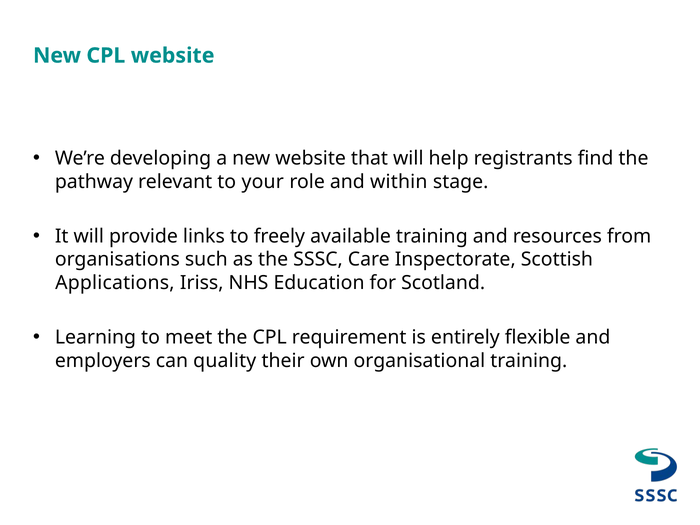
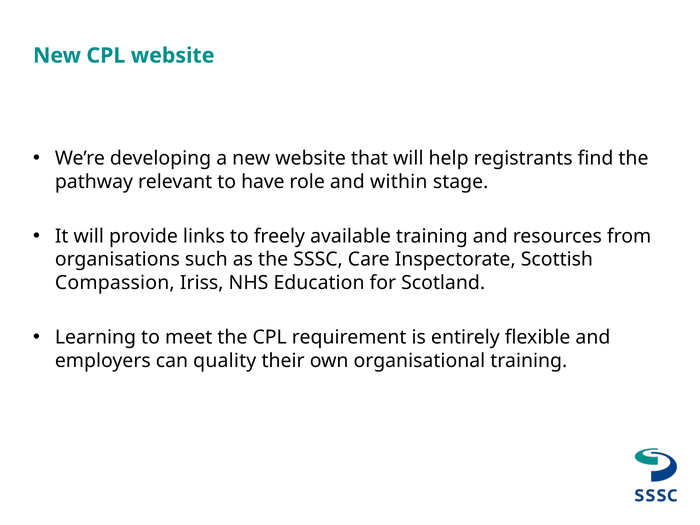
your: your -> have (263, 182)
Applications: Applications -> Compassion (115, 283)
